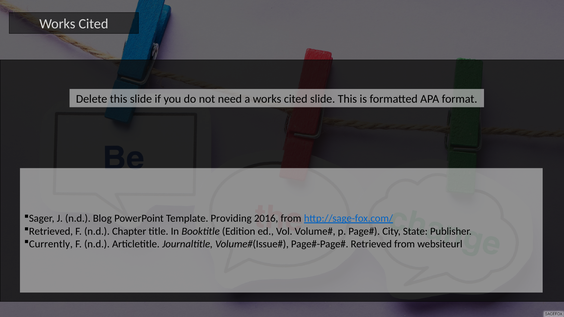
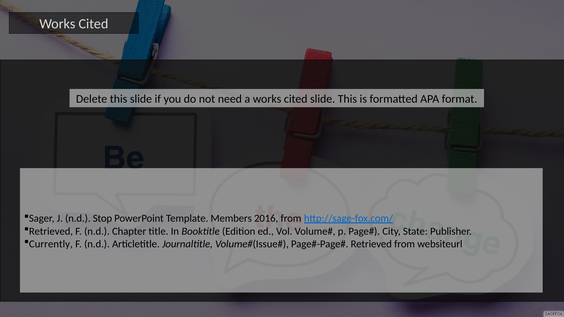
Blog: Blog -> Stop (102, 218)
Providing: Providing -> Members (231, 218)
